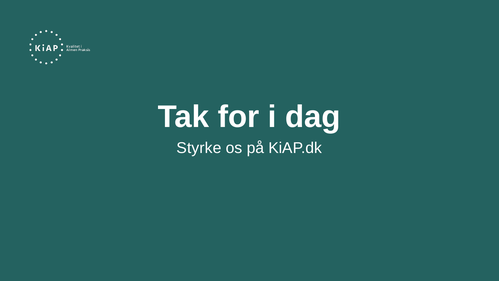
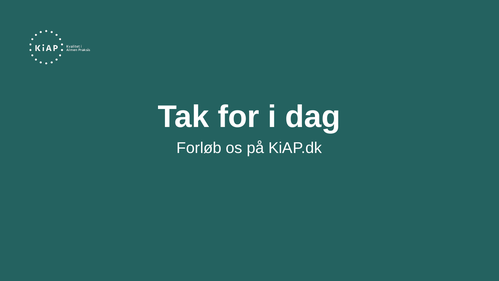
Styrke: Styrke -> Forløb (199, 148)
